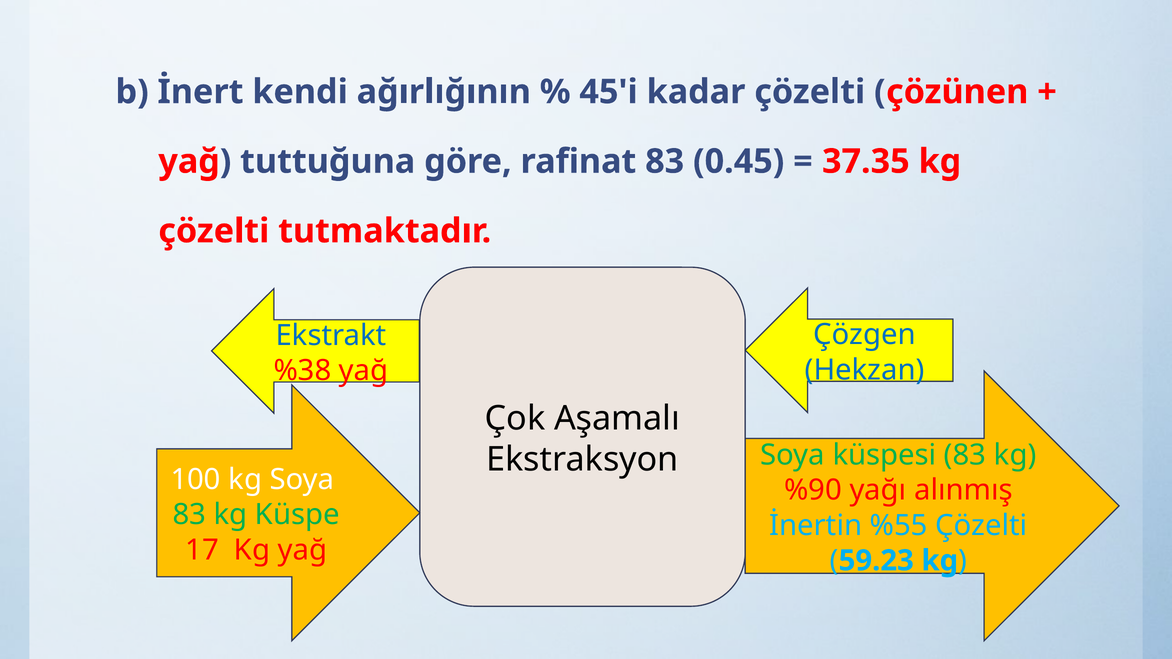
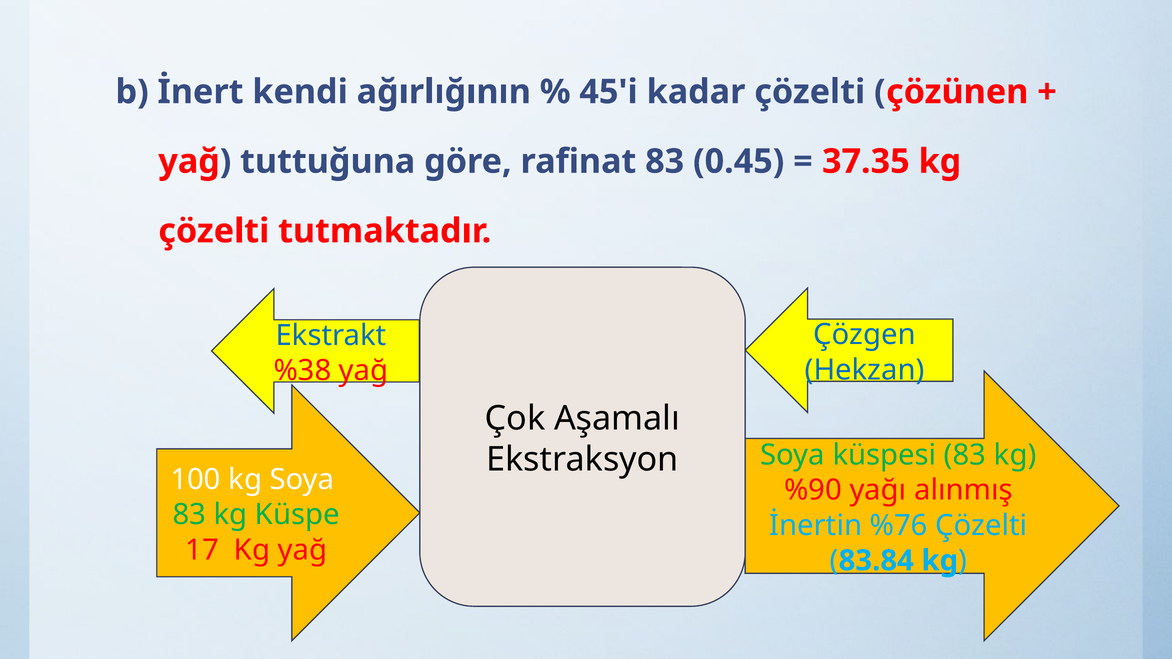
%55: %55 -> %76 (899, 526)
59.23: 59.23 -> 83.84 (876, 561)
